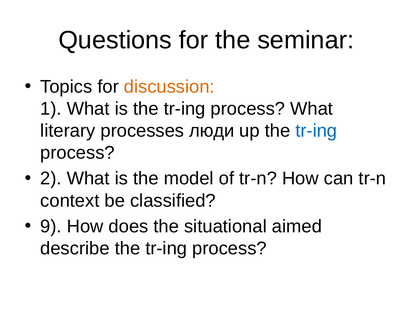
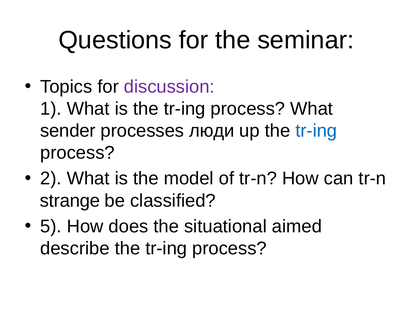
discussion colour: orange -> purple (169, 87)
literary: literary -> sender (68, 131)
context: context -> strange (70, 200)
9: 9 -> 5 (51, 226)
